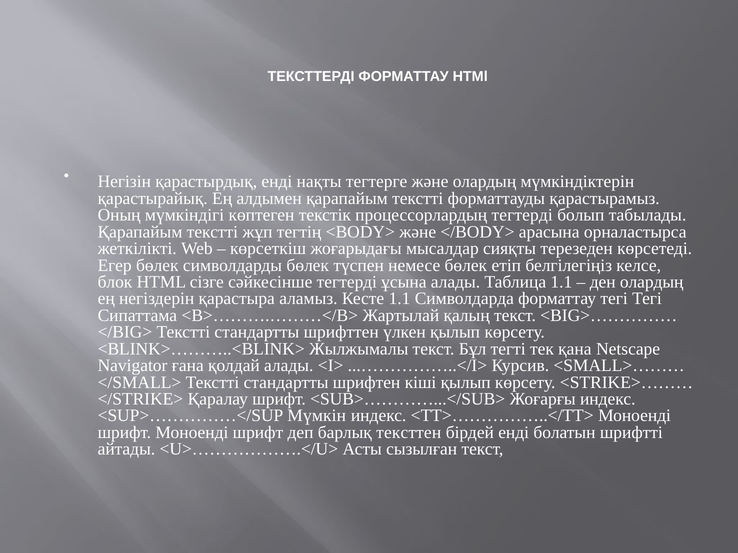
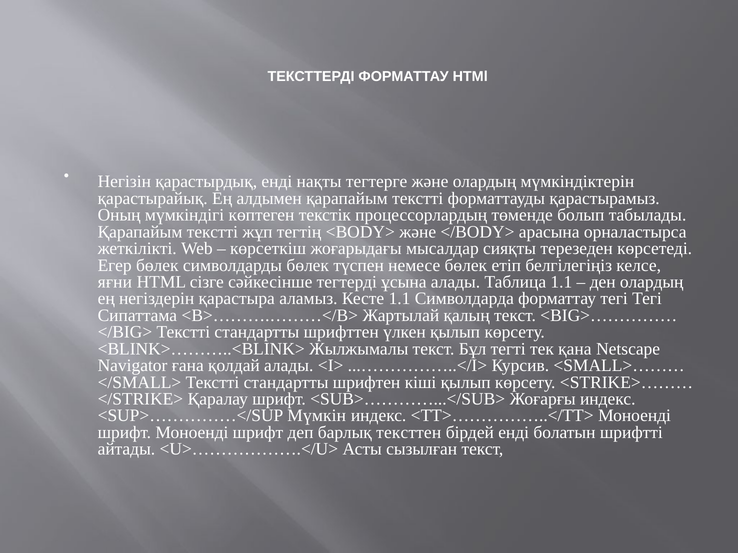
процессорлардың тегтерді: тегтерді -> төменде (522, 215)
блок: блок -> яғни (115, 282)
